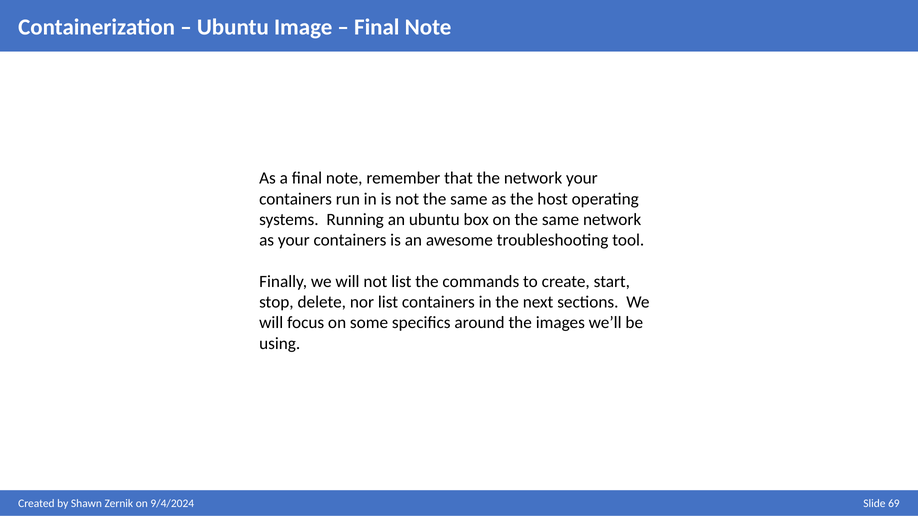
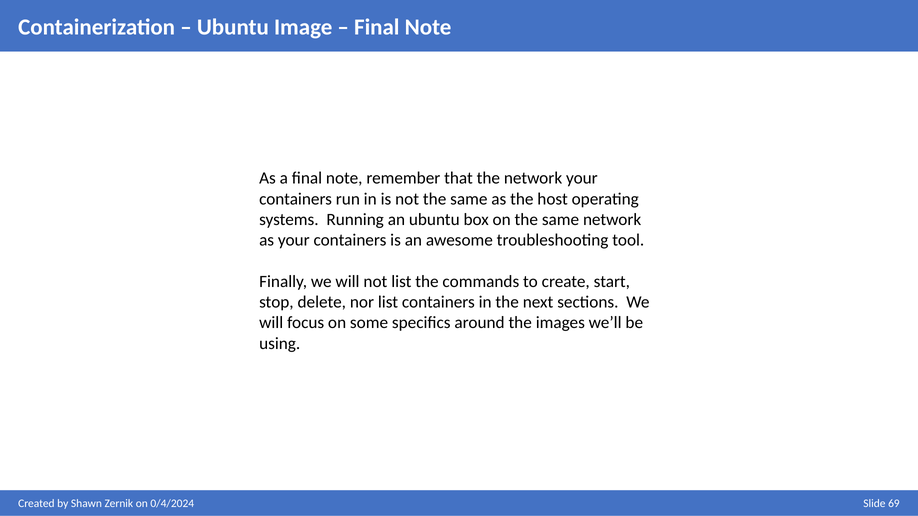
9/4/2024: 9/4/2024 -> 0/4/2024 (172, 504)
